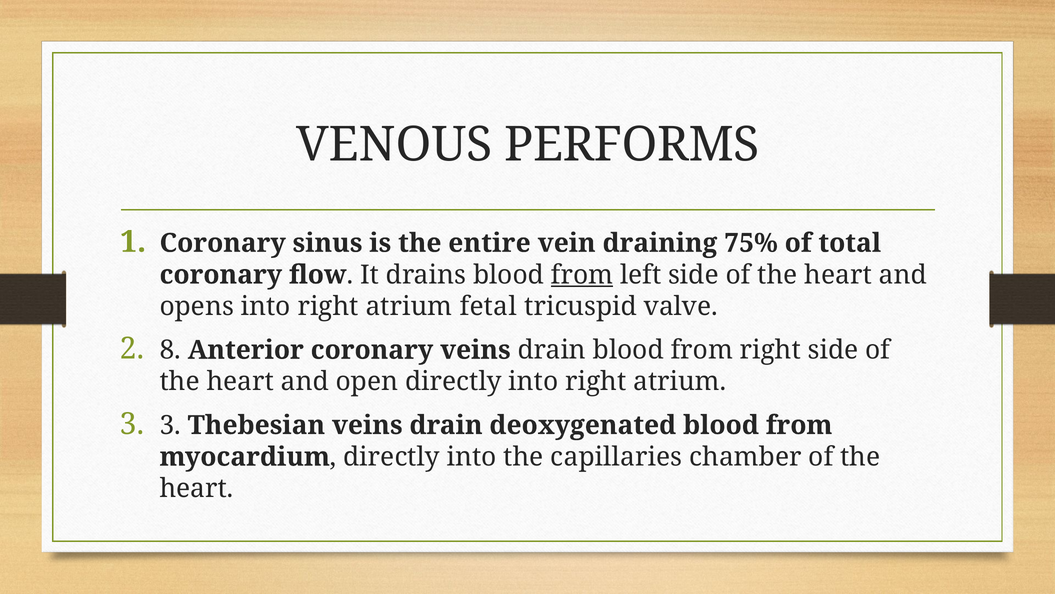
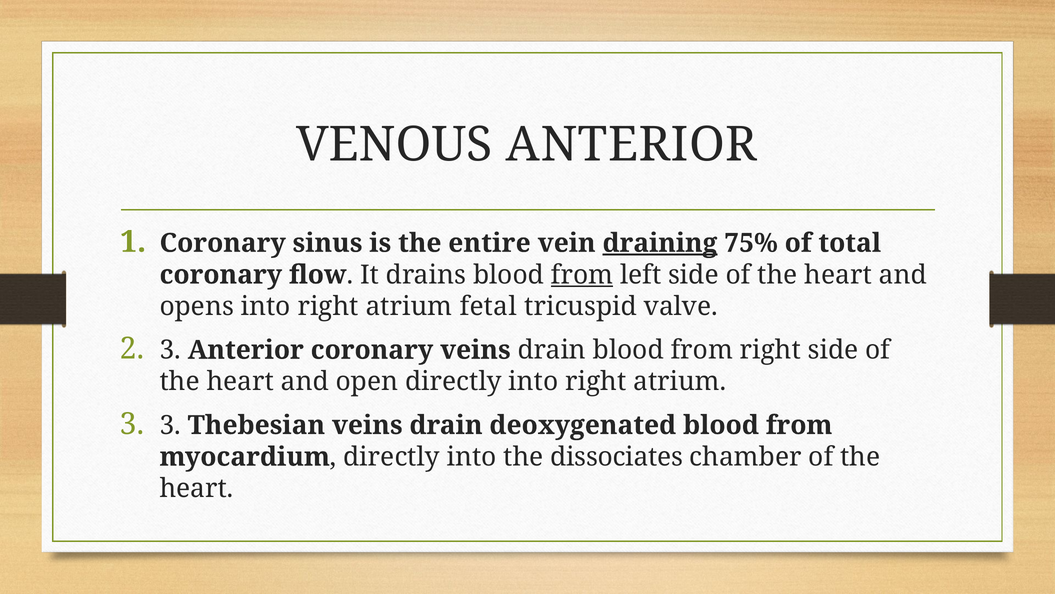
VENOUS PERFORMS: PERFORMS -> ANTERIOR (632, 145)
draining underline: none -> present (660, 243)
2 8: 8 -> 3 (170, 350)
capillaries: capillaries -> dissociates (617, 457)
